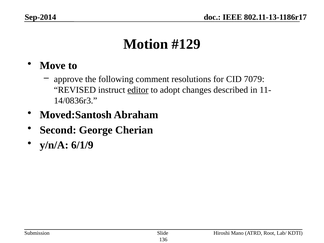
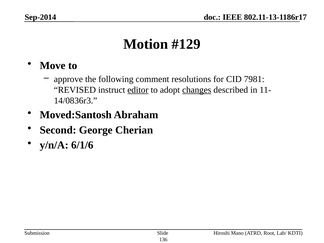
7079: 7079 -> 7981 (254, 79)
changes underline: none -> present (197, 90)
6/1/9: 6/1/9 -> 6/1/6 (82, 145)
